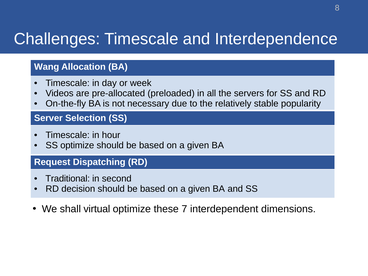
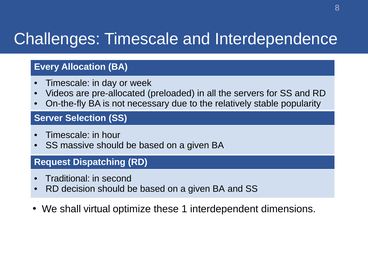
Wang: Wang -> Every (47, 67)
SS optimize: optimize -> massive (77, 145)
7: 7 -> 1 (184, 209)
